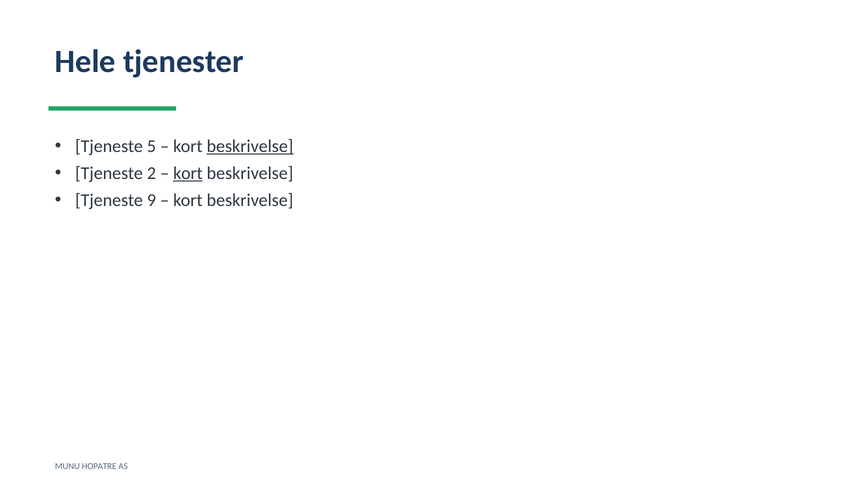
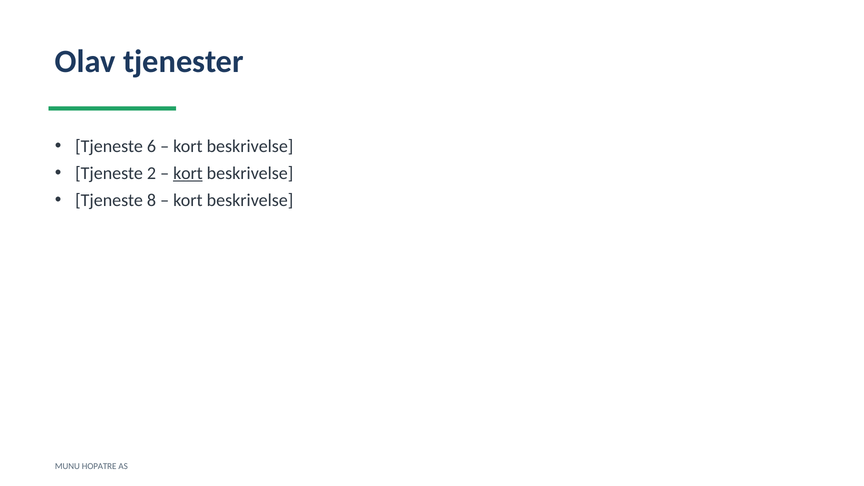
Hele: Hele -> Olav (85, 62)
5: 5 -> 6 (151, 146)
beskrivelse underline: present -> none (250, 146)
9: 9 -> 8 (151, 200)
